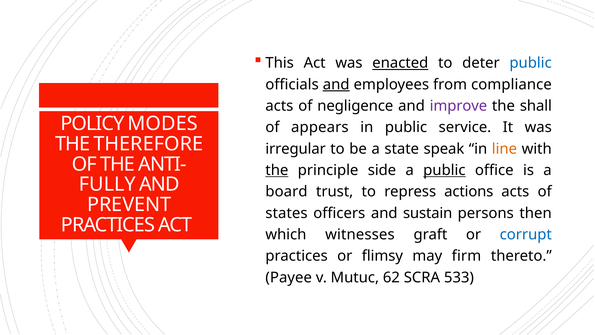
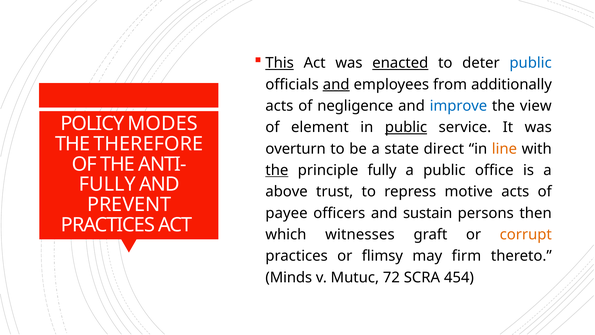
This underline: none -> present (280, 63)
compliance: compliance -> additionally (511, 84)
improve colour: purple -> blue (458, 106)
shall: shall -> view (536, 106)
appears: appears -> element (320, 127)
public underline: none -> present (406, 127)
irregular: irregular -> overturn (296, 149)
speak: speak -> direct (444, 149)
principle side: side -> fully (382, 170)
public underline: present -> none (444, 170)
board: board -> above (287, 192)
actions: actions -> motive (469, 192)
states: states -> payee (286, 213)
corrupt colour: blue -> orange (526, 234)
Payee: Payee -> Minds (289, 277)
62: 62 -> 72 (391, 277)
533: 533 -> 454 (459, 277)
